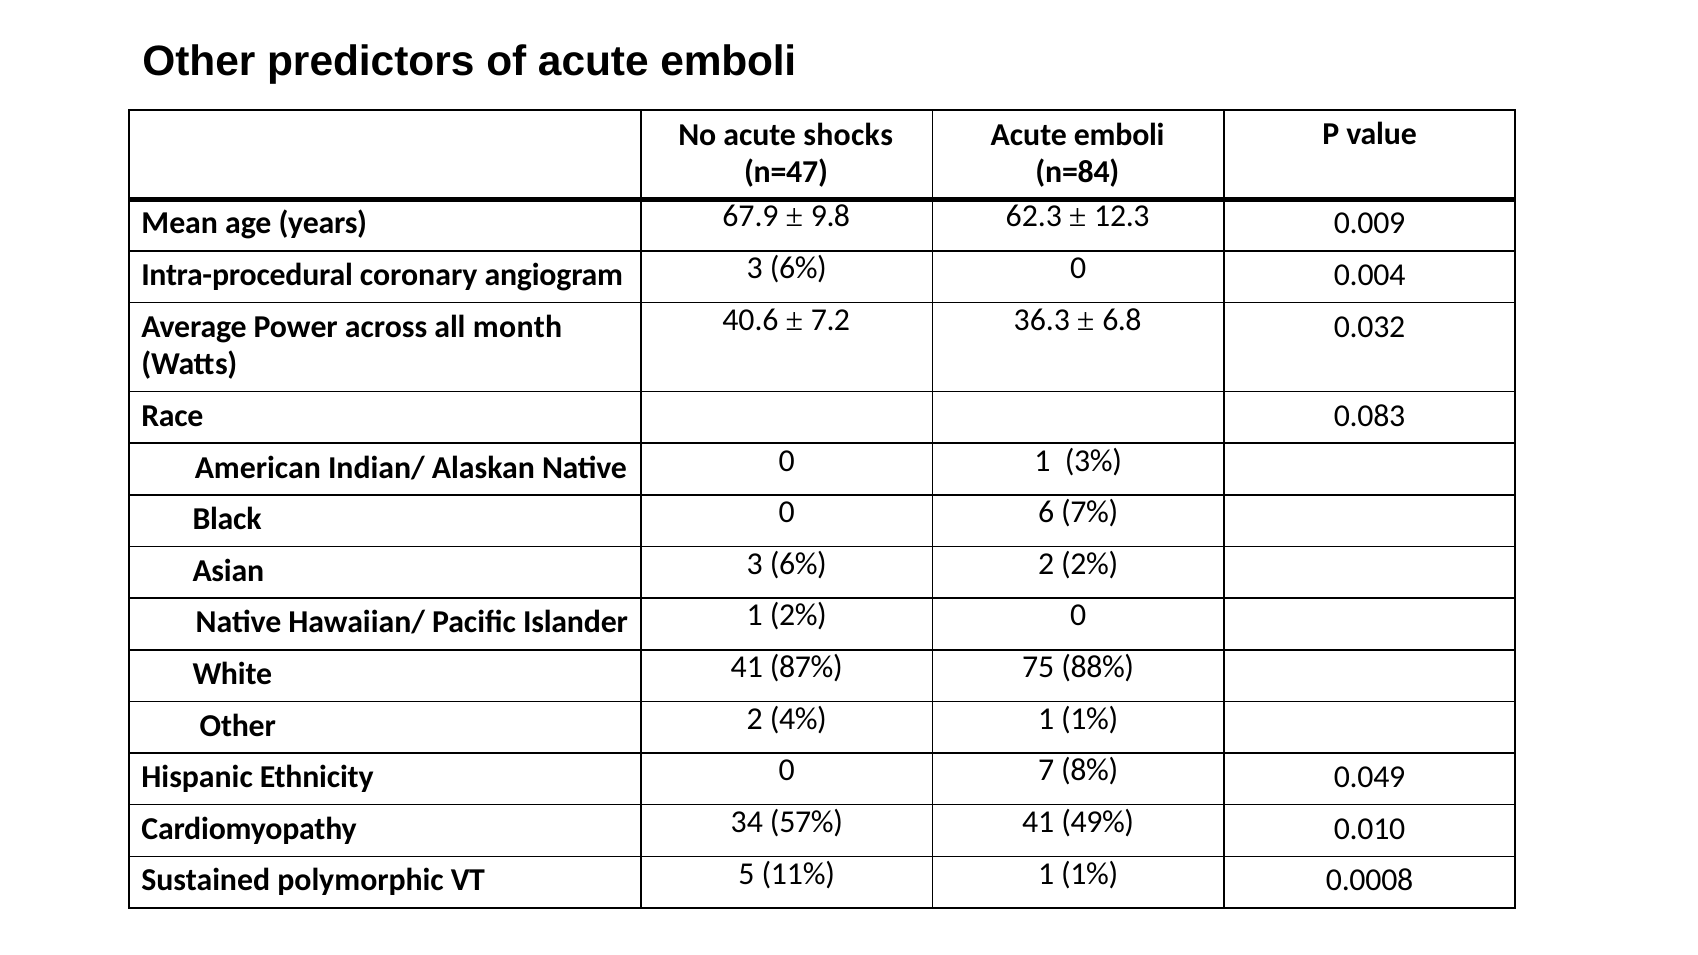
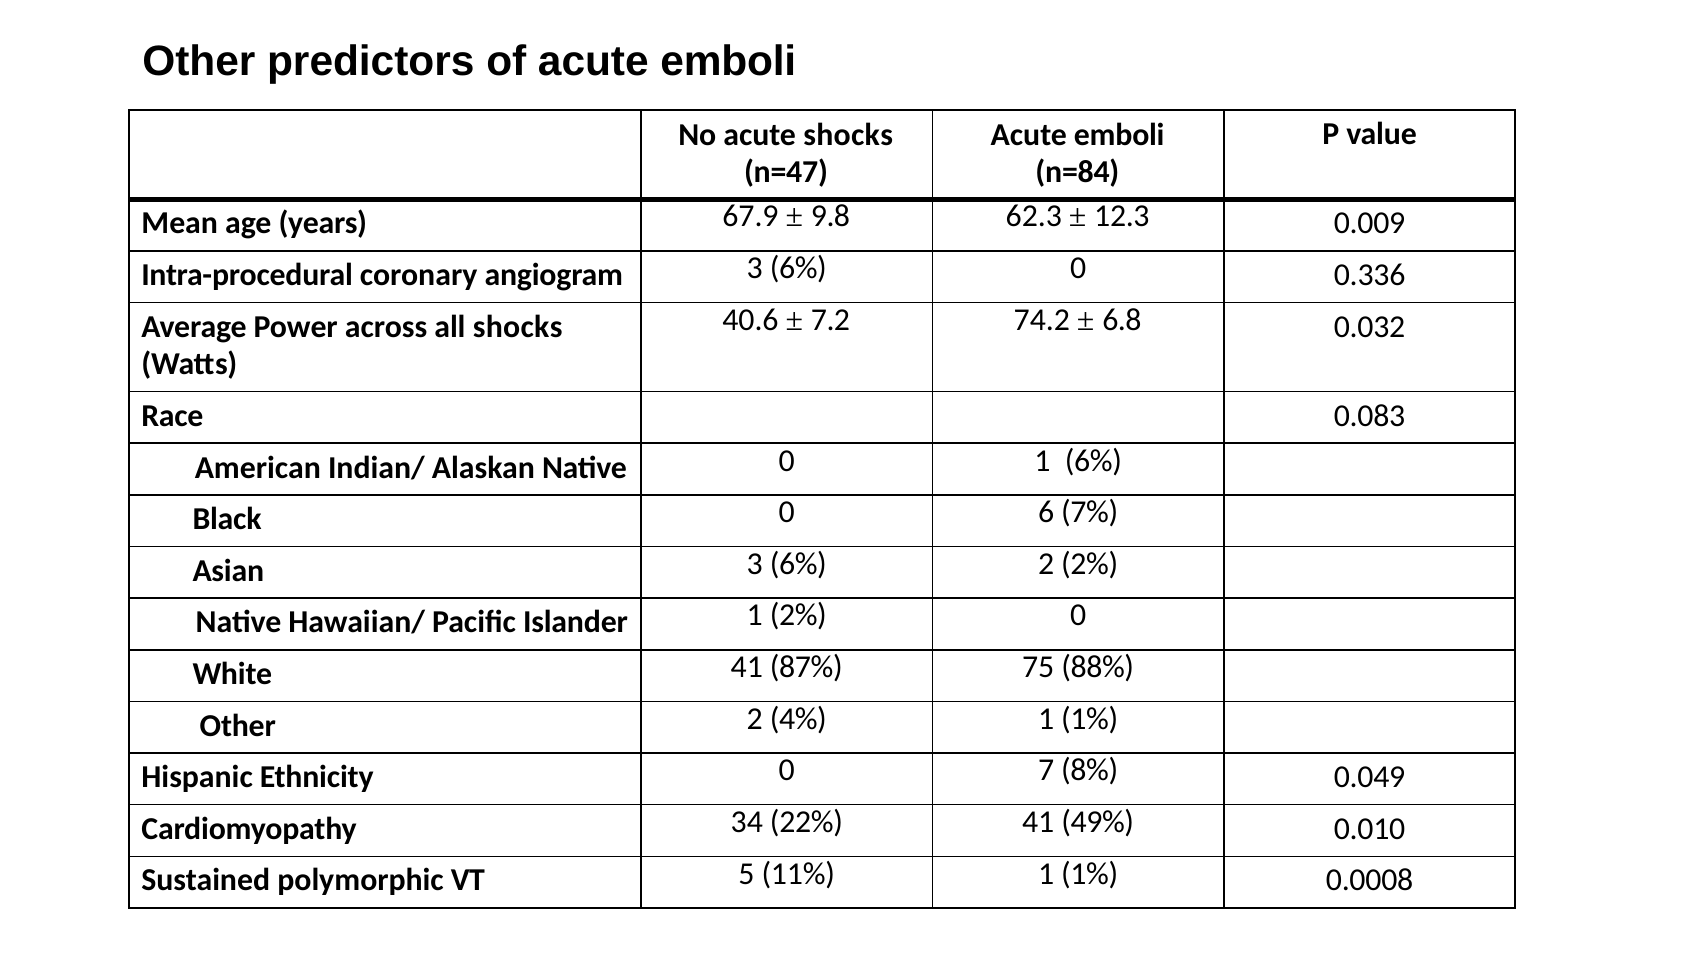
0.004: 0.004 -> 0.336 (1370, 275)
36.3: 36.3 -> 74.2 (1042, 320)
all month: month -> shocks (518, 327)
1 3%: 3% -> 6% (1093, 461)
57%: 57% -> 22% (806, 822)
